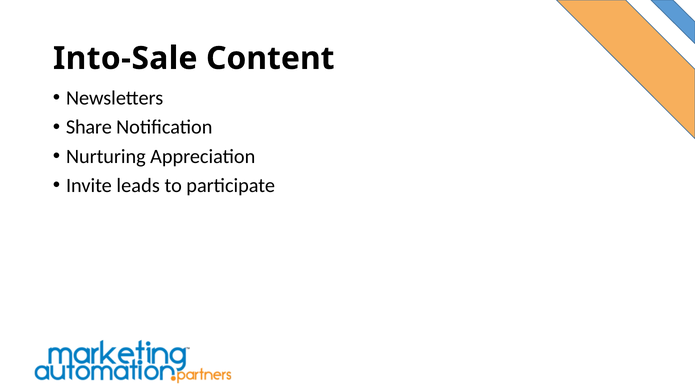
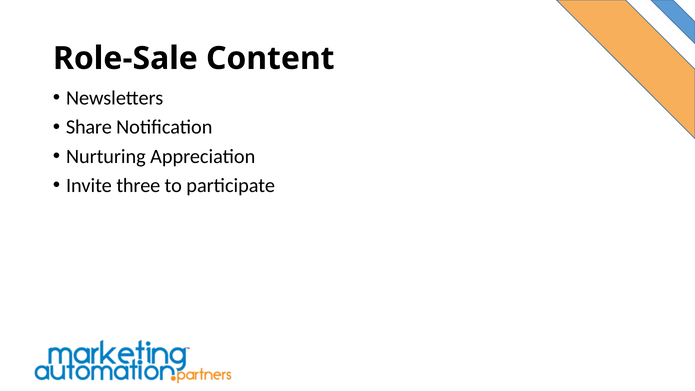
Into-Sale: Into-Sale -> Role-Sale (125, 58)
leads: leads -> three (138, 186)
